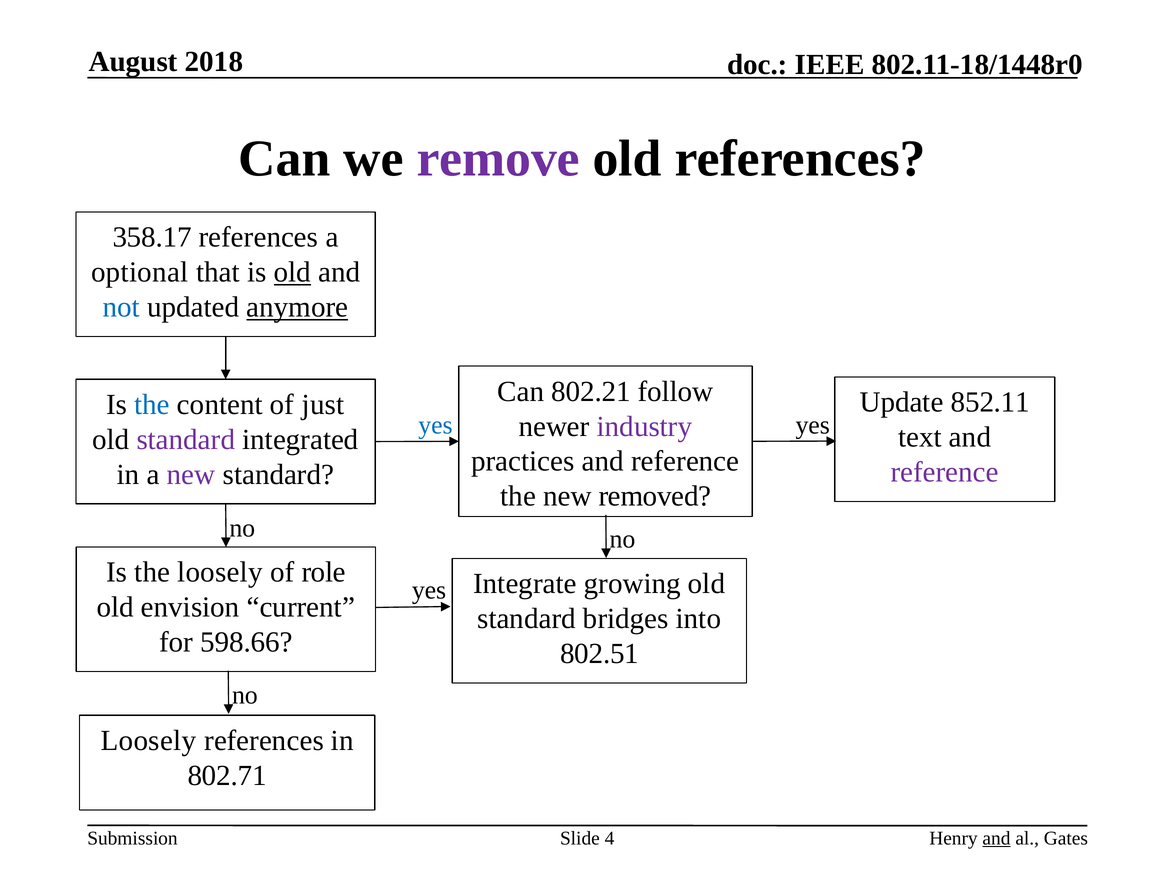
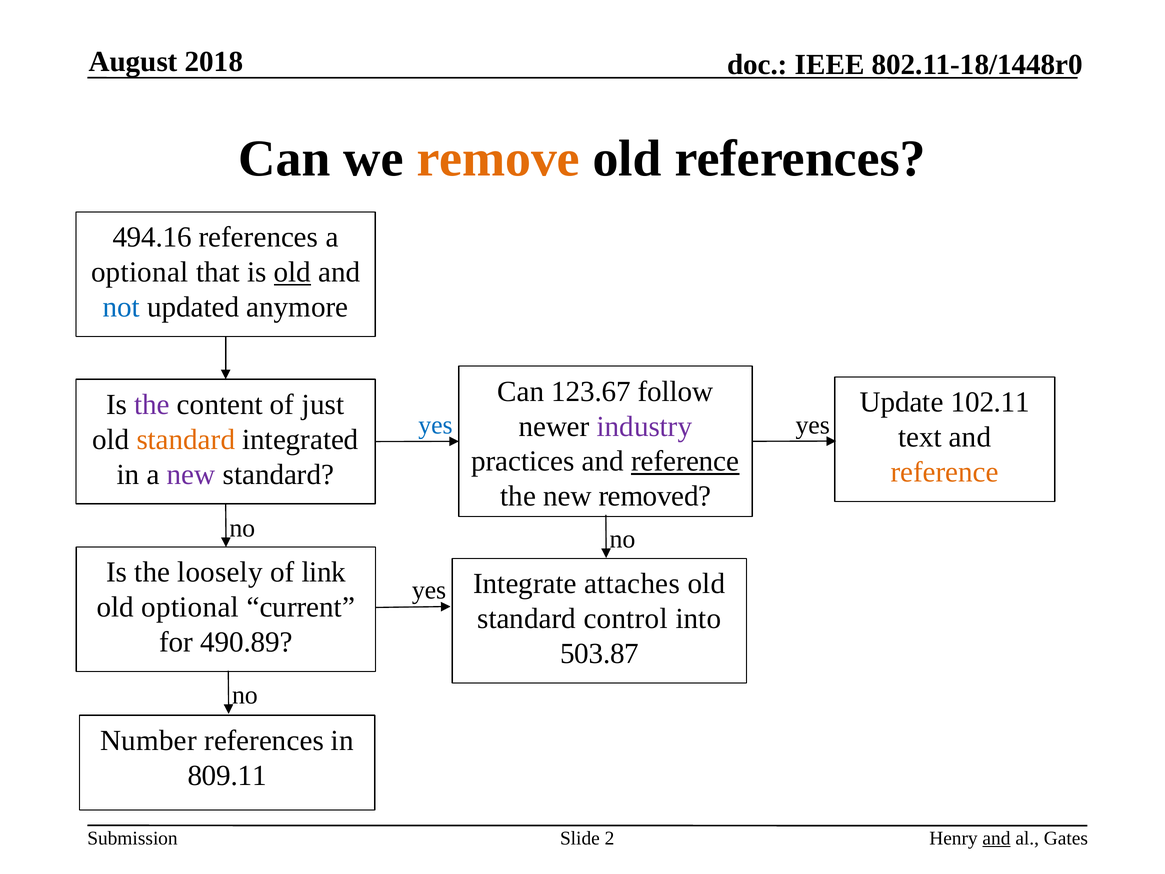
remove colour: purple -> orange (498, 159)
358.17: 358.17 -> 494.16 (152, 237)
anymore underline: present -> none (297, 307)
802.21: 802.21 -> 123.67 (591, 391)
852.11: 852.11 -> 102.11 (990, 402)
the colour: blue -> purple (152, 404)
standard colour: purple -> orange (186, 439)
reference underline: none -> present (685, 461)
reference colour: purple -> orange (945, 472)
role: role -> link (324, 572)
growing: growing -> attaches (632, 584)
old envision: envision -> optional (190, 607)
bridges: bridges -> control (626, 619)
598.66: 598.66 -> 490.89 (247, 642)
802.51: 802.51 -> 503.87 (600, 654)
Loosely: Loosely -> Number (148, 740)
802.71: 802.71 -> 809.11 (227, 775)
4: 4 -> 2 (610, 838)
